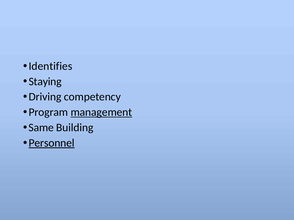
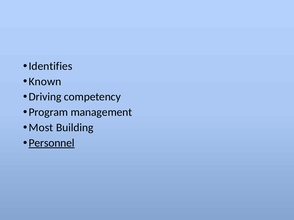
Staying: Staying -> Known (45, 82)
management underline: present -> none (101, 112)
Same: Same -> Most (41, 128)
